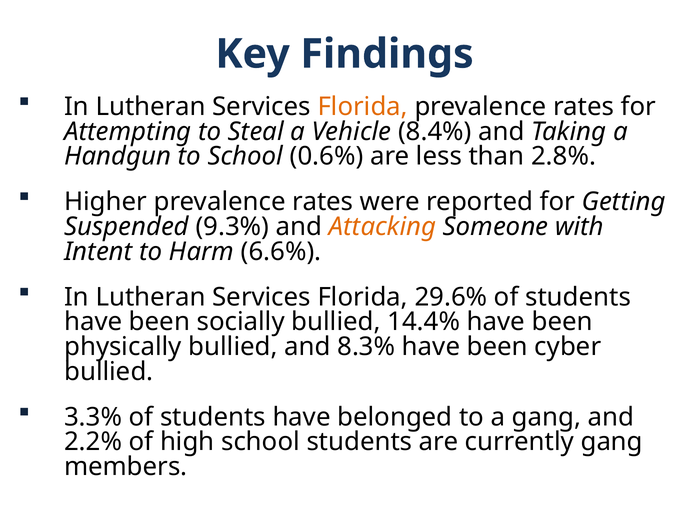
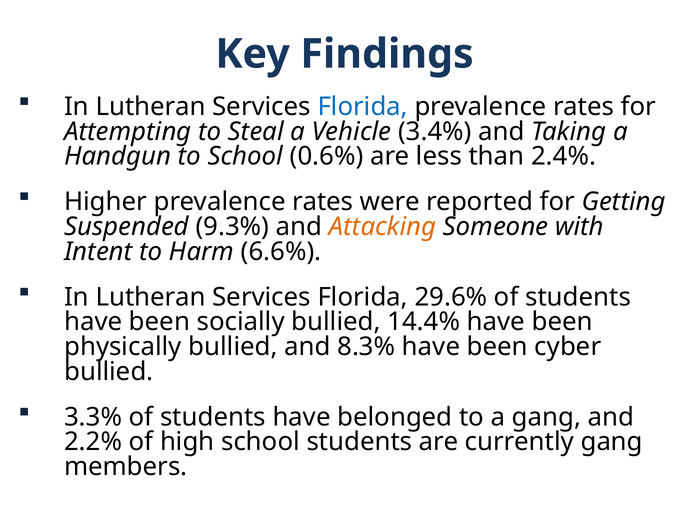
Florida colour: orange -> blue (363, 107)
8.4%: 8.4% -> 3.4% (435, 131)
2.8%: 2.8% -> 2.4% (564, 156)
